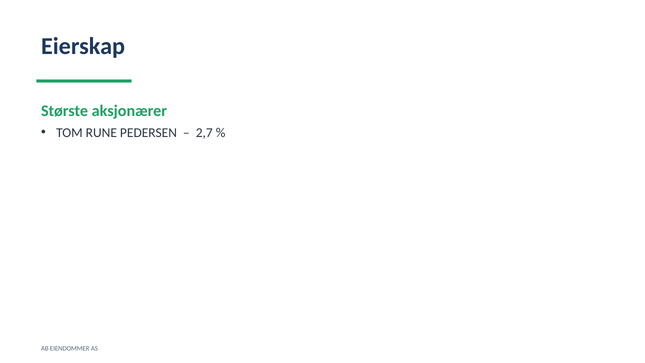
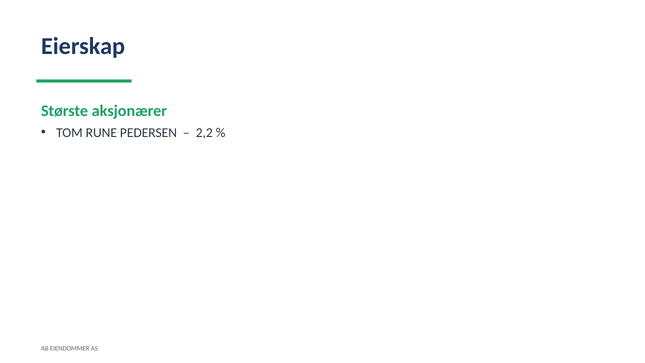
2,7: 2,7 -> 2,2 (204, 133)
